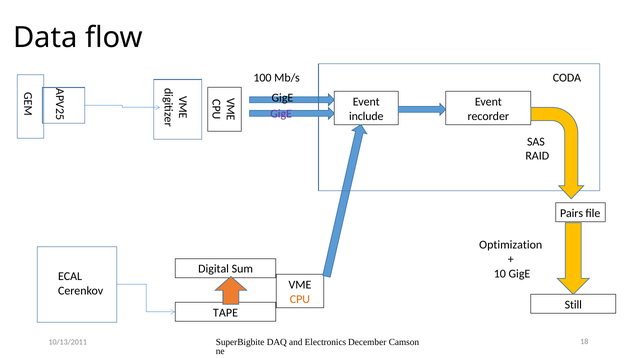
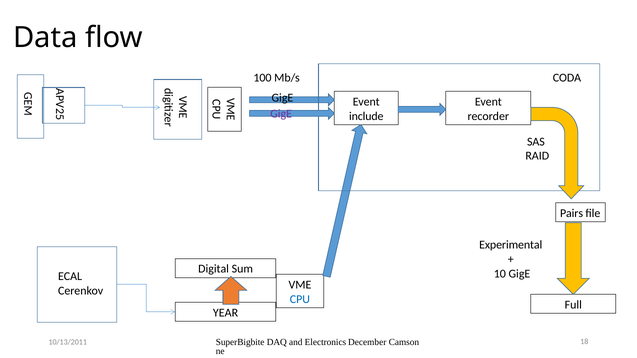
Optimization: Optimization -> Experimental (511, 245)
CPU colour: orange -> blue (300, 299)
Still: Still -> Full (573, 305)
TAPE: TAPE -> YEAR (226, 313)
